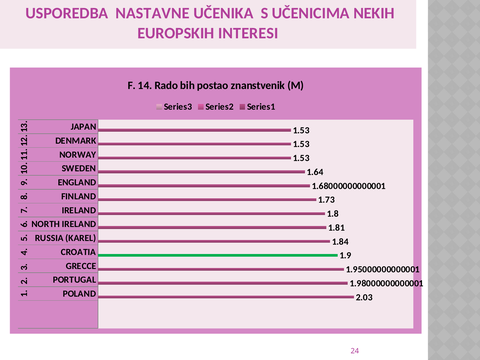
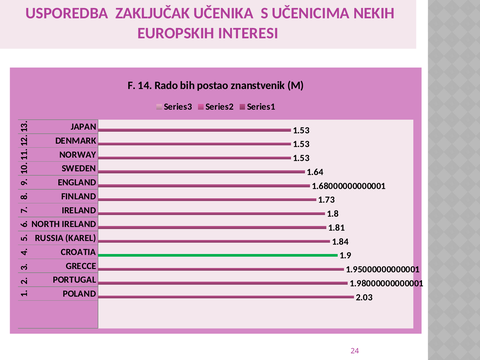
NASTAVNE: NASTAVNE -> ZAKLJUČAK (153, 13)
